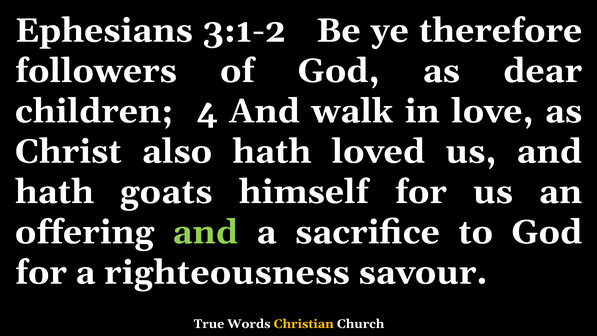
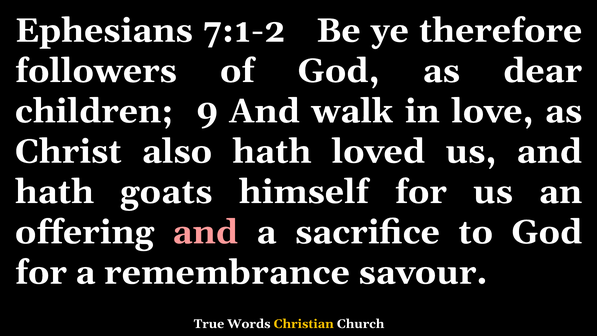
3:1-2: 3:1-2 -> 7:1-2 (244, 31)
4: 4 -> 9 (207, 111)
and colour: light green -> pink (205, 232)
righteousness: righteousness -> remembrance (227, 272)
